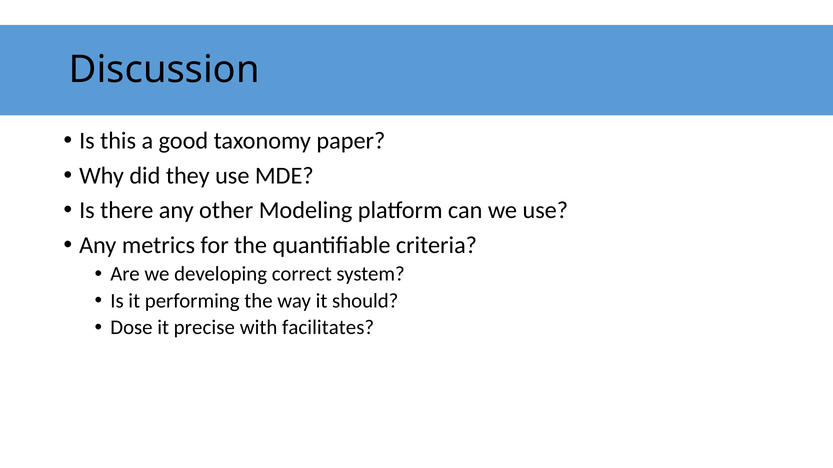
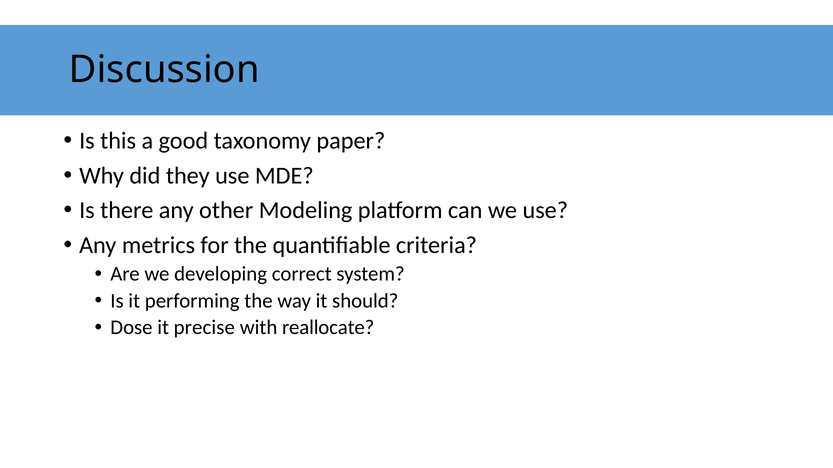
facilitates: facilitates -> reallocate (328, 328)
